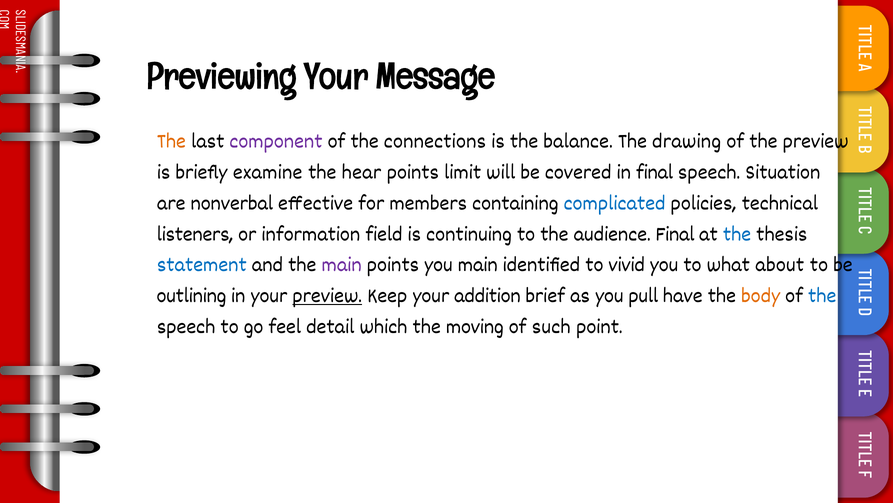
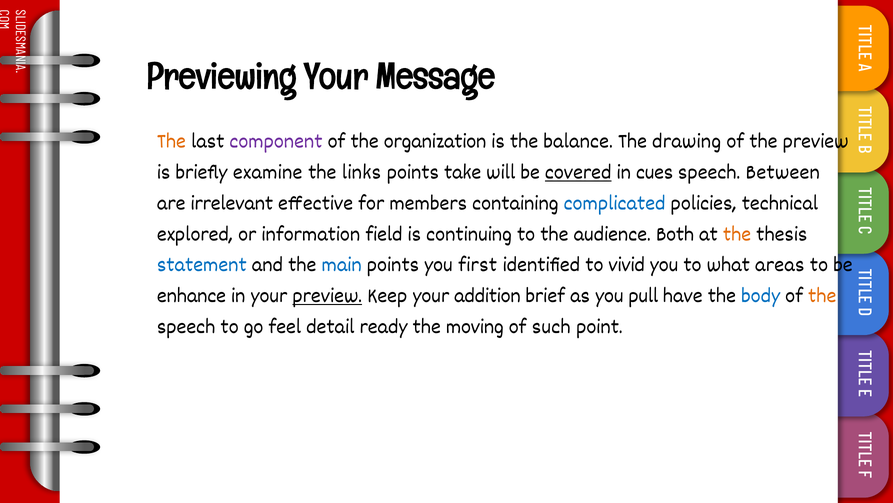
connections: connections -> organization (435, 140)
hear: hear -> links (361, 171)
limit: limit -> take (463, 171)
covered underline: none -> present (578, 171)
in final: final -> cues (655, 171)
Situation: Situation -> Between (783, 171)
nonverbal: nonverbal -> irrelevant (232, 202)
listeners: listeners -> explored (195, 233)
audience Final: Final -> Both (675, 233)
the colour: blue -> orange (737, 233)
main colour: purple -> blue (342, 264)
you main: main -> first (478, 264)
about: about -> areas (780, 264)
outlining: outlining -> enhance (192, 294)
body colour: orange -> blue (761, 294)
the colour: blue -> orange (822, 294)
which: which -> ready (384, 325)
